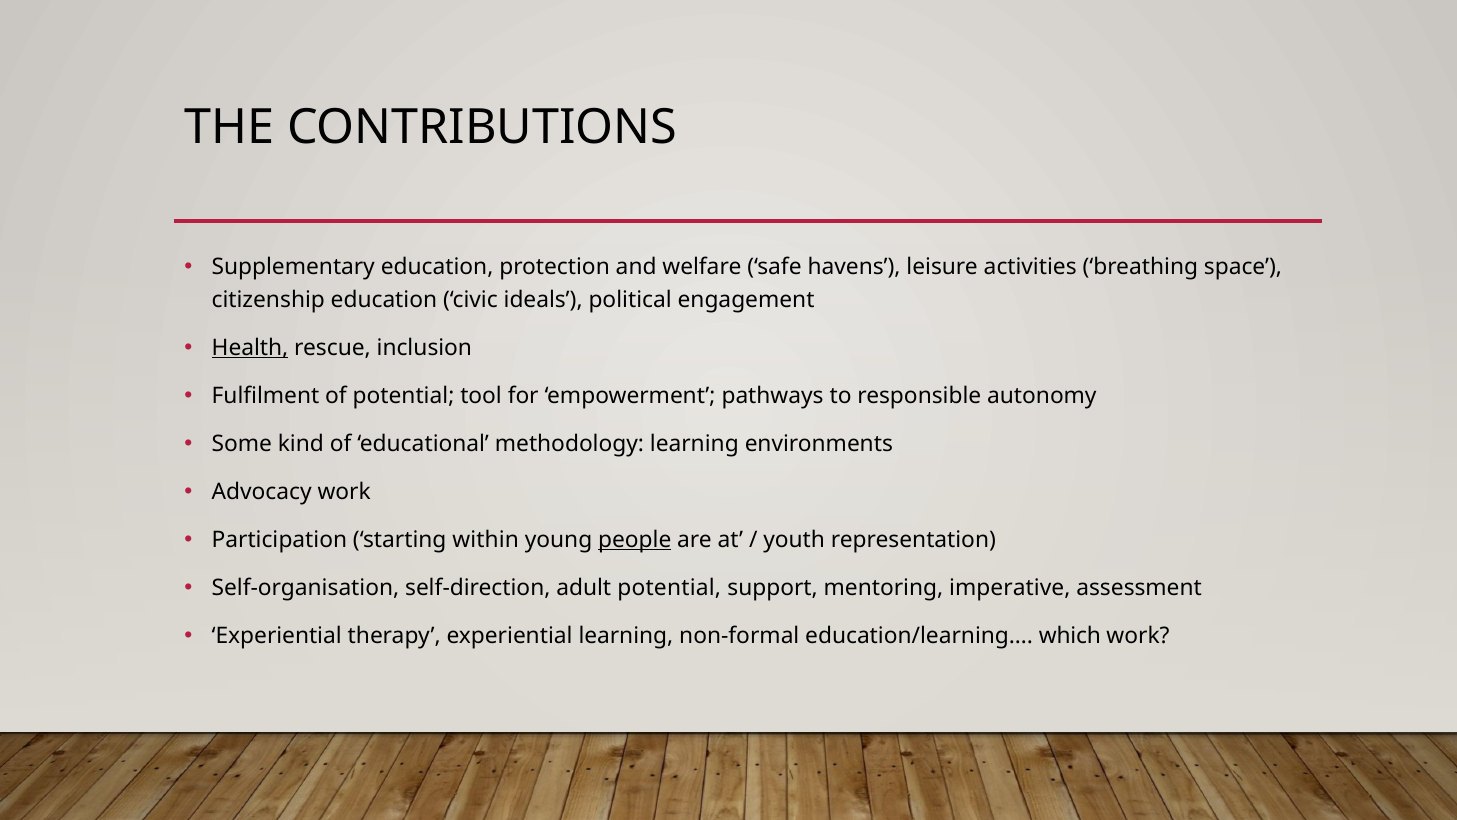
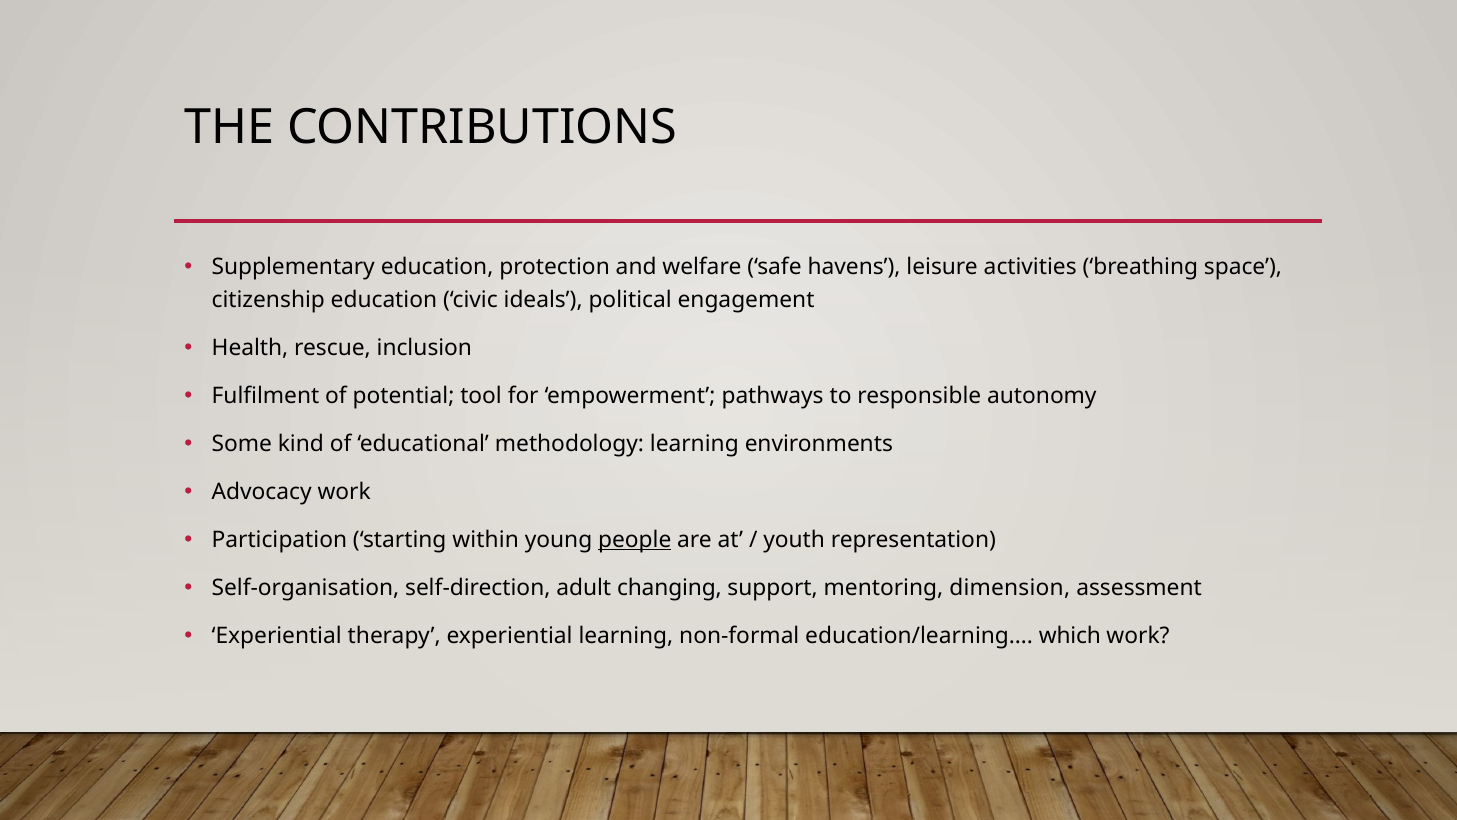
Health underline: present -> none (250, 348)
adult potential: potential -> changing (669, 588)
imperative: imperative -> dimension (1010, 588)
